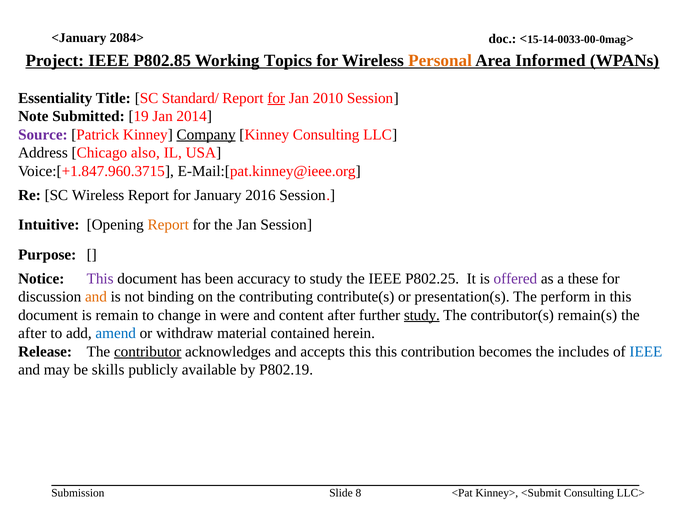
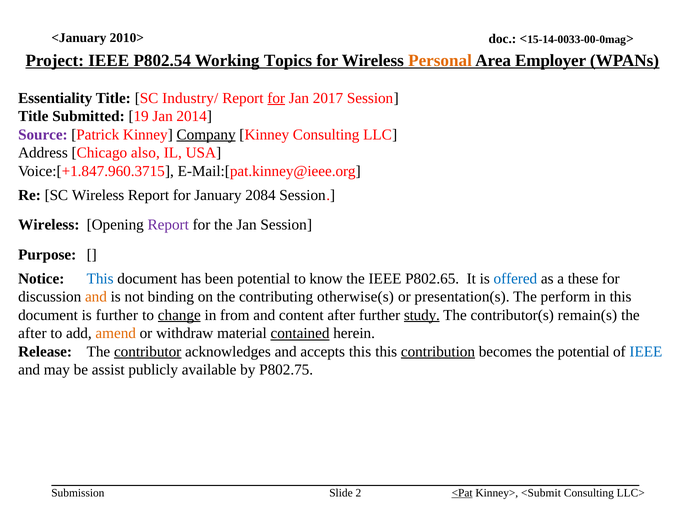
2084>: 2084> -> 2010> (127, 38)
P802.85: P802.85 -> P802.54 (162, 61)
Informed: Informed -> Employer (551, 61)
Standard/: Standard/ -> Industry/ (190, 98)
2010: 2010 -> 2017 (328, 98)
Note: Note -> Title (33, 116)
2016: 2016 -> 2084 (260, 195)
Intuitive: Intuitive -> Wireless (49, 225)
Report colour: orange -> purple (168, 225)
This colour: purple -> blue (100, 278)
been accuracy: accuracy -> potential (264, 278)
to study: study -> know (326, 278)
P802.25: P802.25 -> P802.65 (432, 278)
offered colour: purple -> blue (515, 278)
contribute(s: contribute(s -> otherwise(s (355, 297)
is remain: remain -> further (117, 315)
change underline: none -> present (179, 315)
were: were -> from (235, 315)
amend colour: blue -> orange (116, 333)
contained underline: none -> present (300, 333)
contribution underline: none -> present (438, 351)
the includes: includes -> potential (584, 351)
skills: skills -> assist (108, 370)
P802.19: P802.19 -> P802.75 (286, 370)
<Pat underline: none -> present (462, 493)
8: 8 -> 2 (358, 493)
